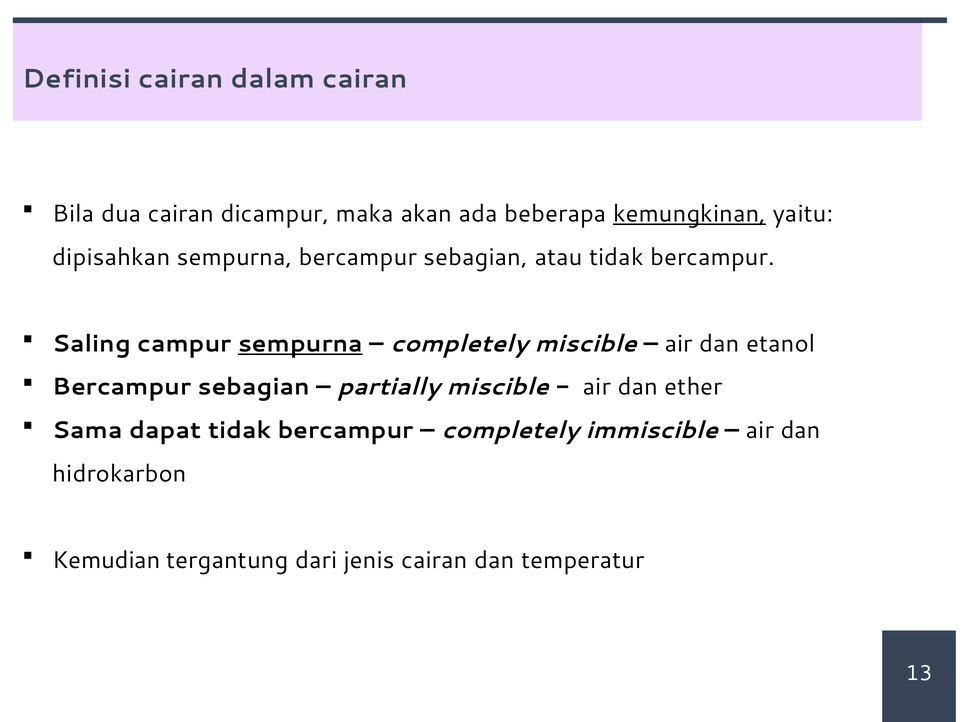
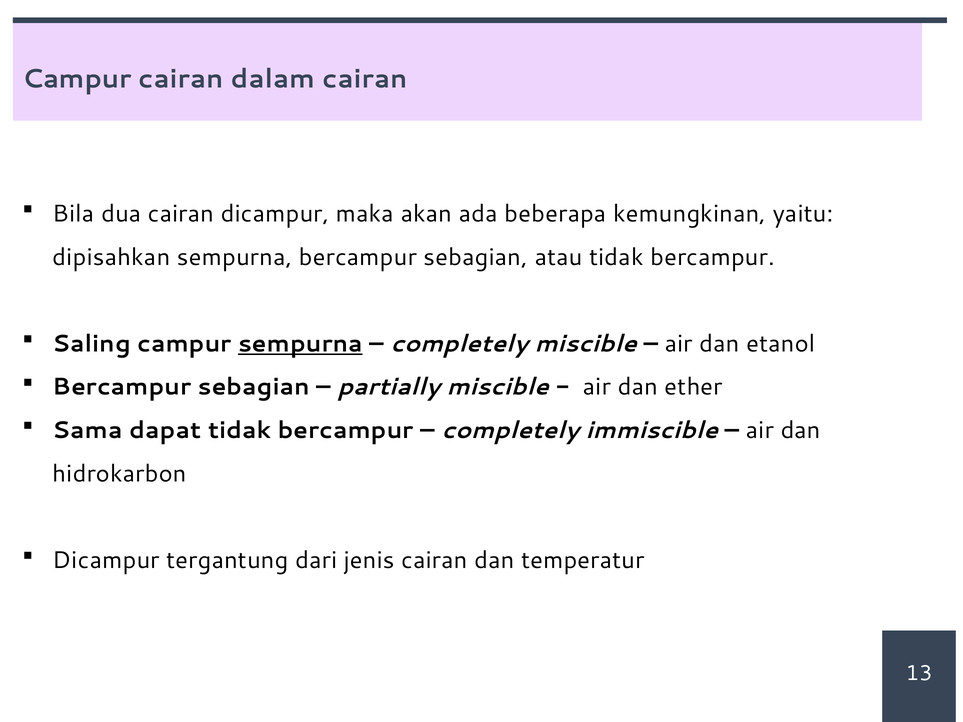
Definisi: Definisi -> Campur (77, 79)
kemungkinan underline: present -> none (690, 214)
Kemudian: Kemudian -> Dicampur (106, 561)
